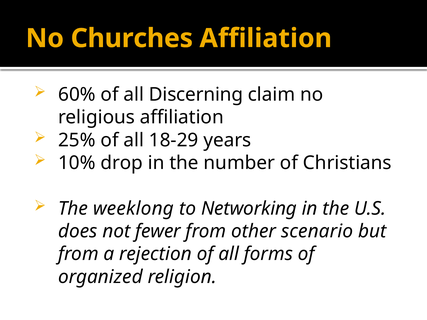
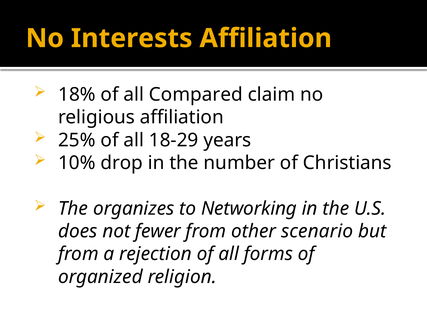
Churches: Churches -> Interests (132, 38)
60%: 60% -> 18% (77, 95)
Discerning: Discerning -> Compared (196, 95)
weeklong: weeklong -> organizes (134, 209)
